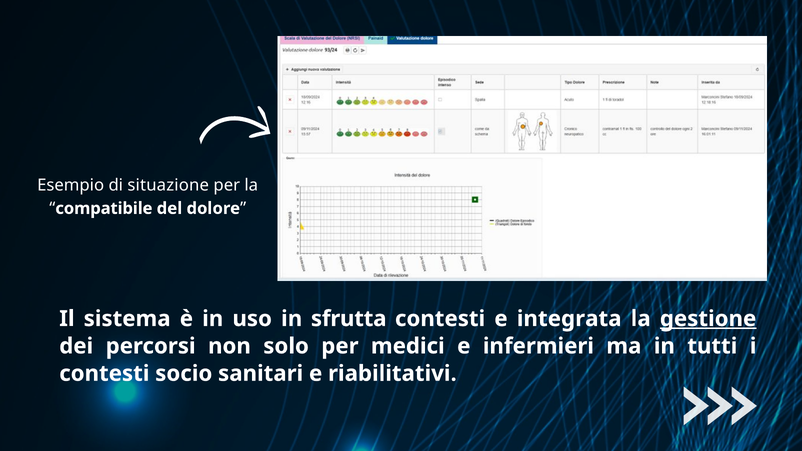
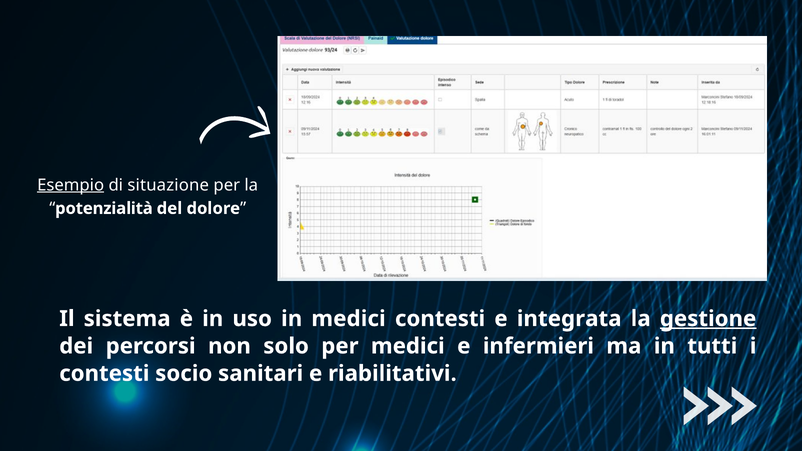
Esempio underline: none -> present (71, 185)
compatibile: compatibile -> potenzialità (104, 208)
in sfrutta: sfrutta -> medici (349, 319)
